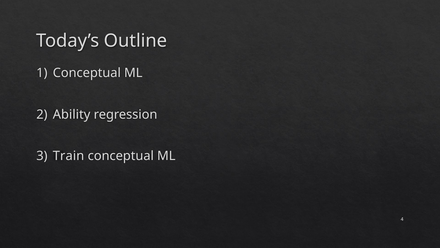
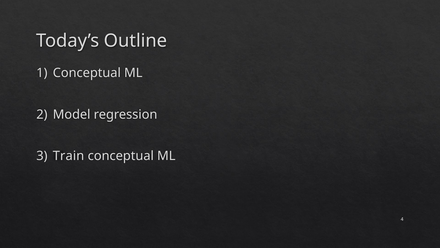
Ability: Ability -> Model (72, 114)
